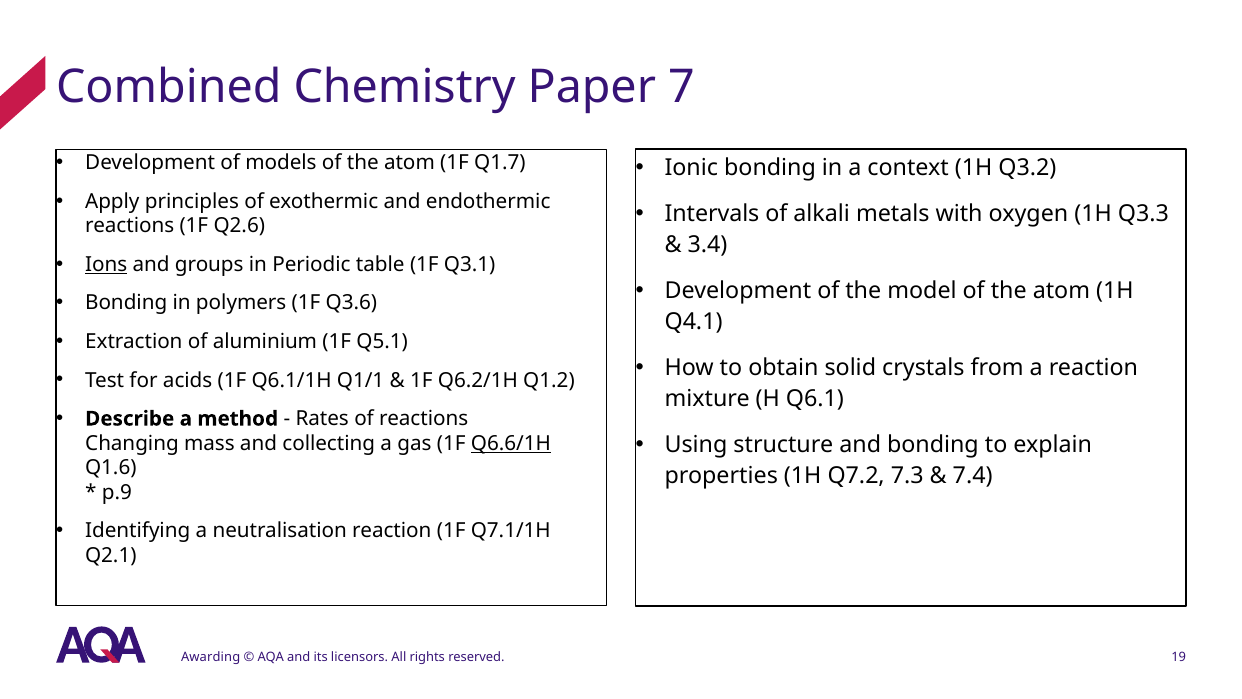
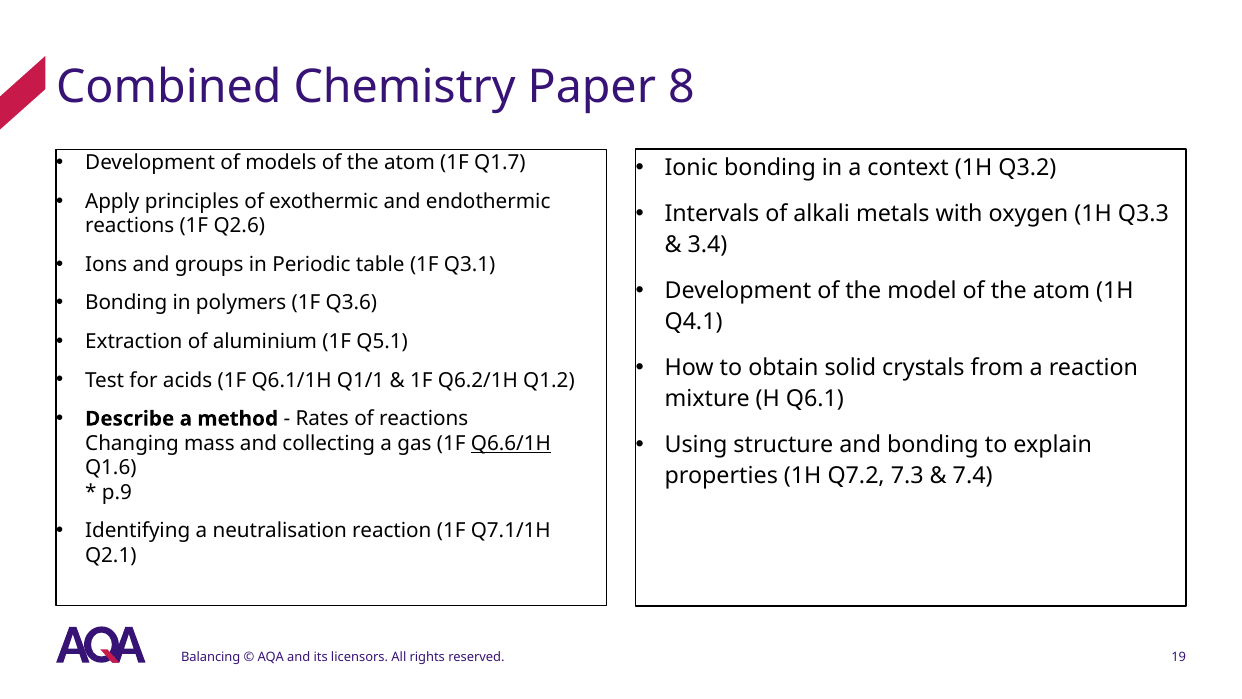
7: 7 -> 8 (681, 87)
Ions underline: present -> none (106, 264)
Awarding: Awarding -> Balancing (211, 657)
